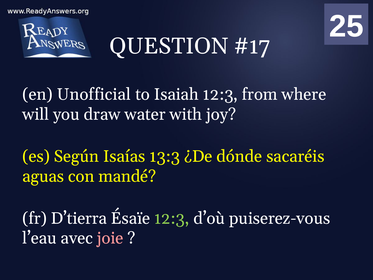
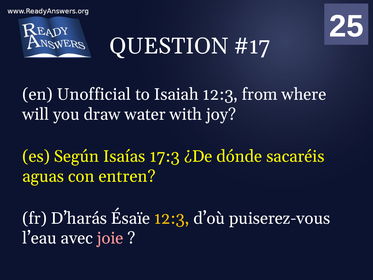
13:3: 13:3 -> 17:3 (165, 156)
mandé: mandé -> entren (127, 176)
D’tierra: D’tierra -> D’harás (79, 218)
12:3 colour: light green -> yellow (172, 218)
